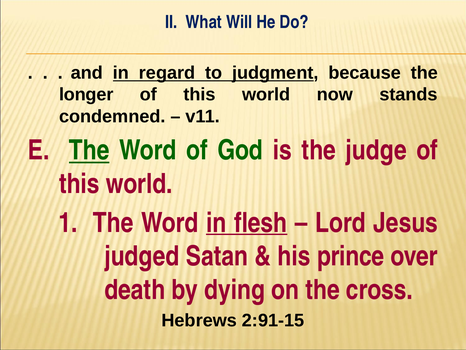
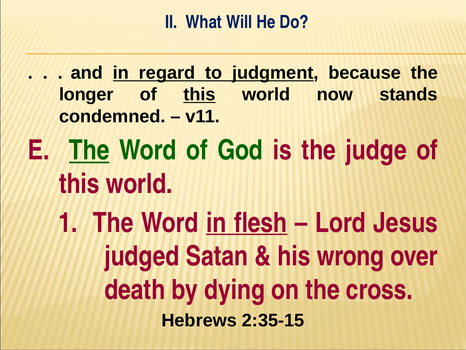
this underline: none -> present (199, 94)
prince: prince -> wrong (351, 256)
2:91-15: 2:91-15 -> 2:35-15 (273, 320)
